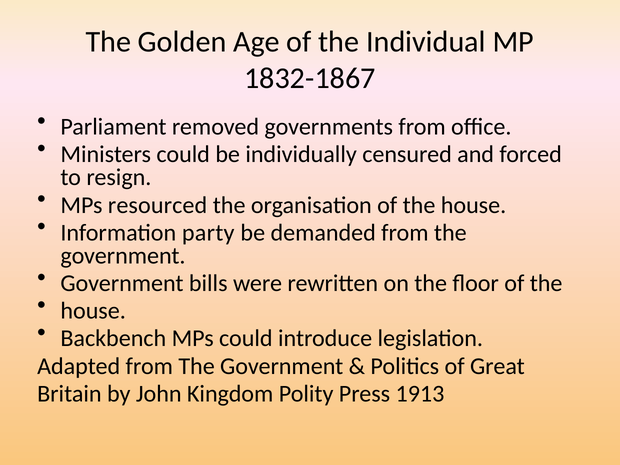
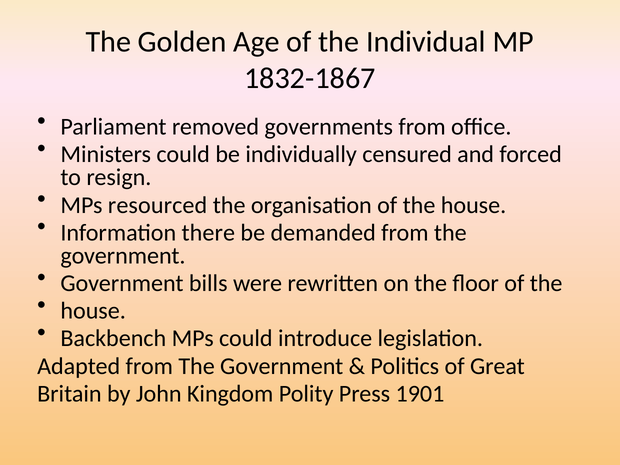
party: party -> there (208, 233)
1913: 1913 -> 1901 (420, 394)
